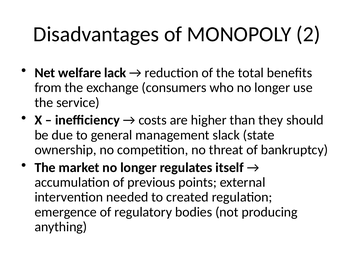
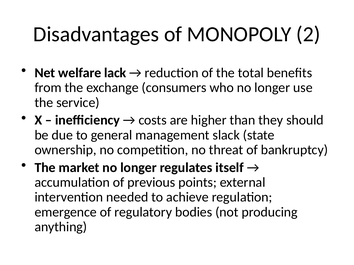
created: created -> achieve (187, 198)
